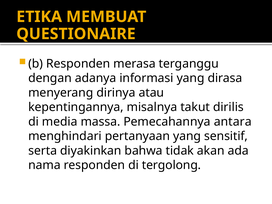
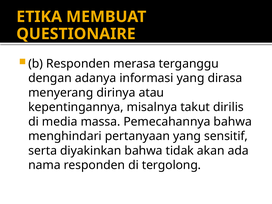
Pemecahannya antara: antara -> bahwa (233, 122)
